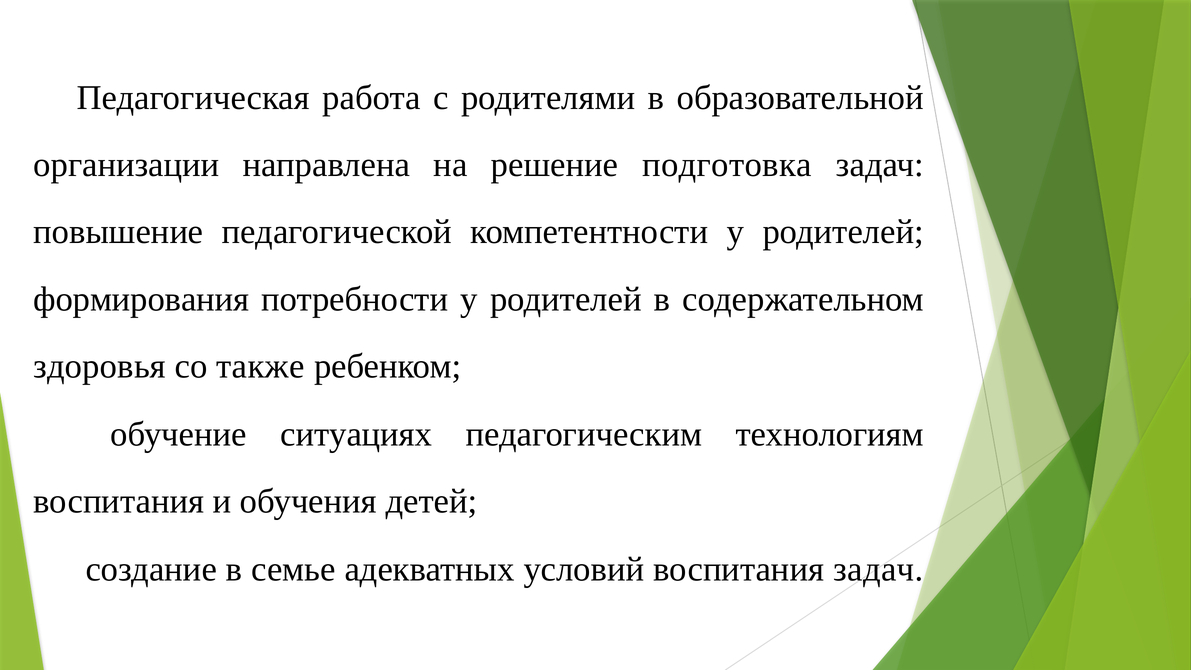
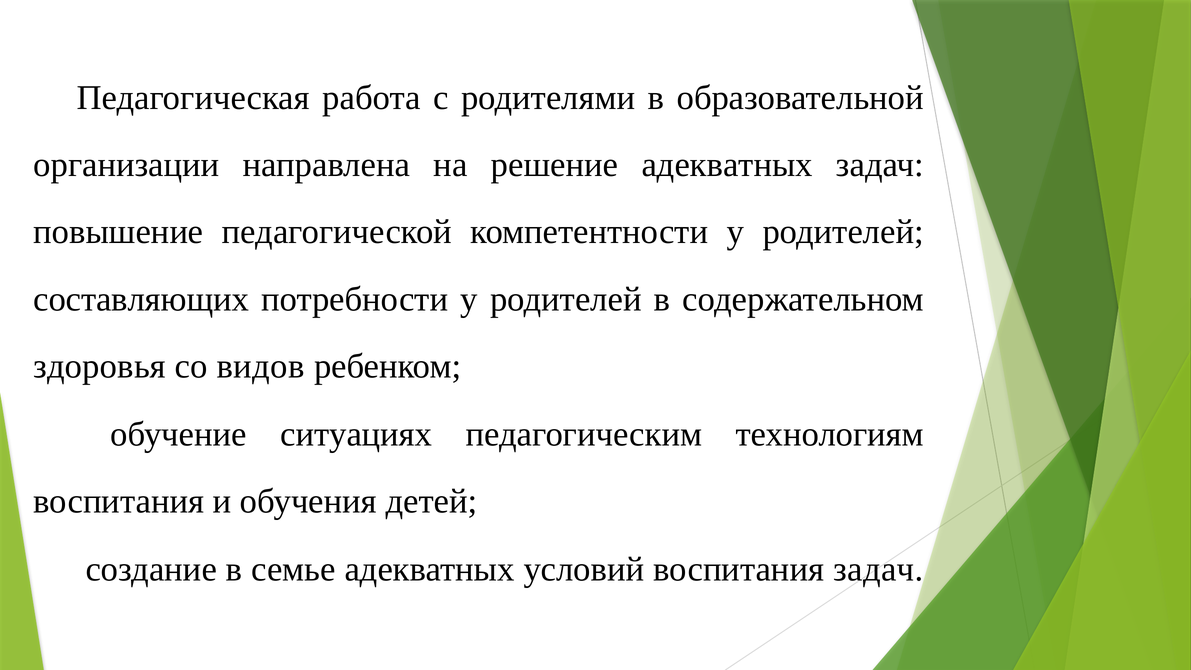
решение подготовка: подготовка -> адекватных (727, 165)
формирования: формирования -> составляющих (141, 299)
также: также -> видов (261, 366)
